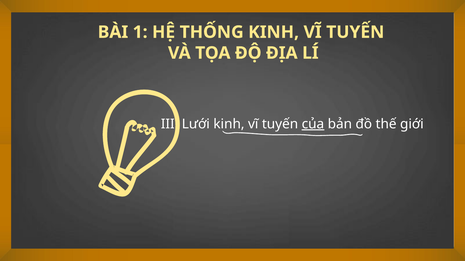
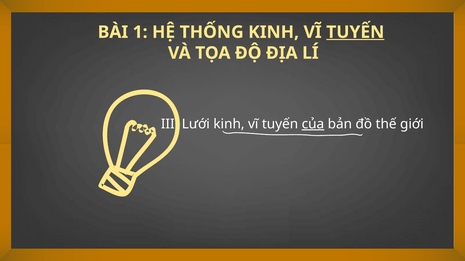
TUYẾN underline: none -> present (355, 32)
